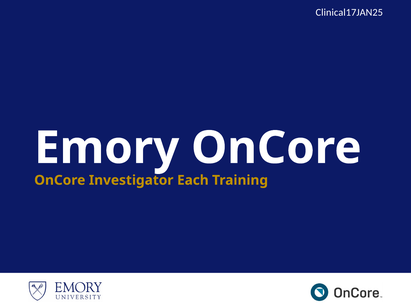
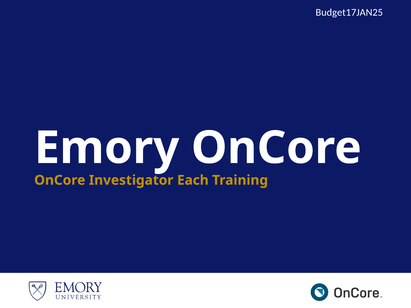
Clinical17JAN25: Clinical17JAN25 -> Budget17JAN25 (349, 12)
